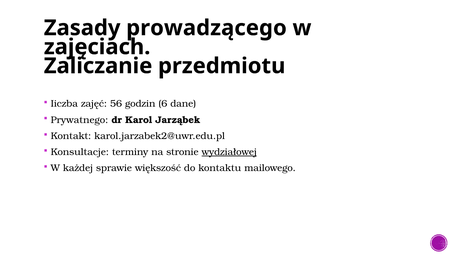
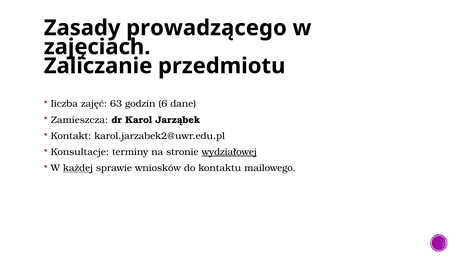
56: 56 -> 63 (116, 104)
Prywatnego: Prywatnego -> Zamieszcza (79, 120)
każdej underline: none -> present (78, 169)
większość: większość -> wniosków (158, 169)
